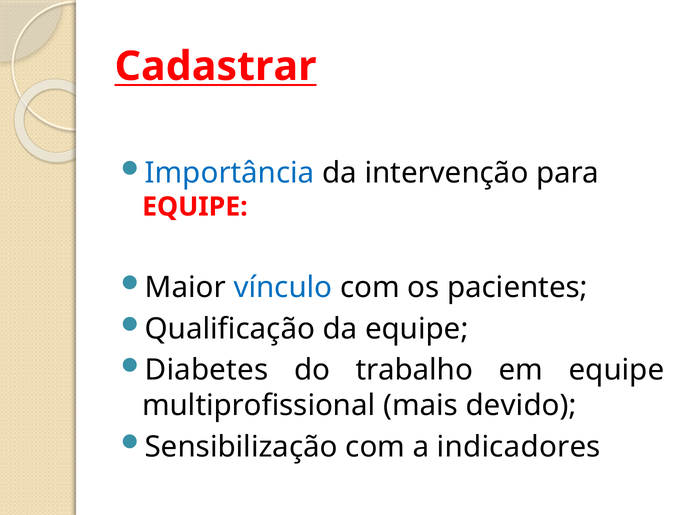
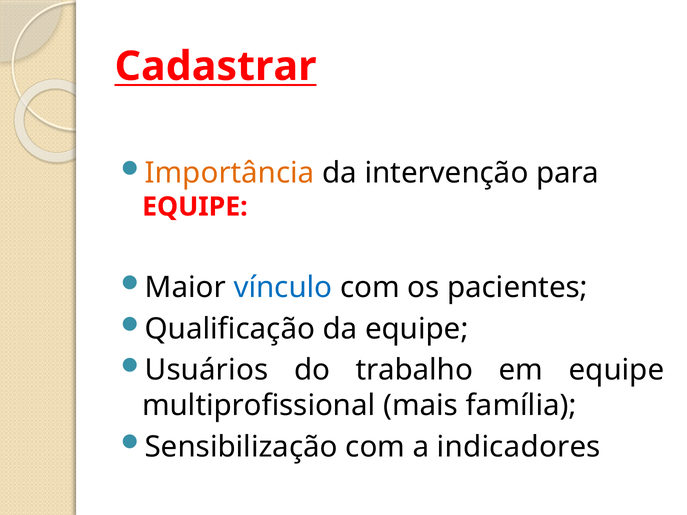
Importância colour: blue -> orange (230, 173)
Diabetes: Diabetes -> Usuários (207, 370)
devido: devido -> família (521, 406)
